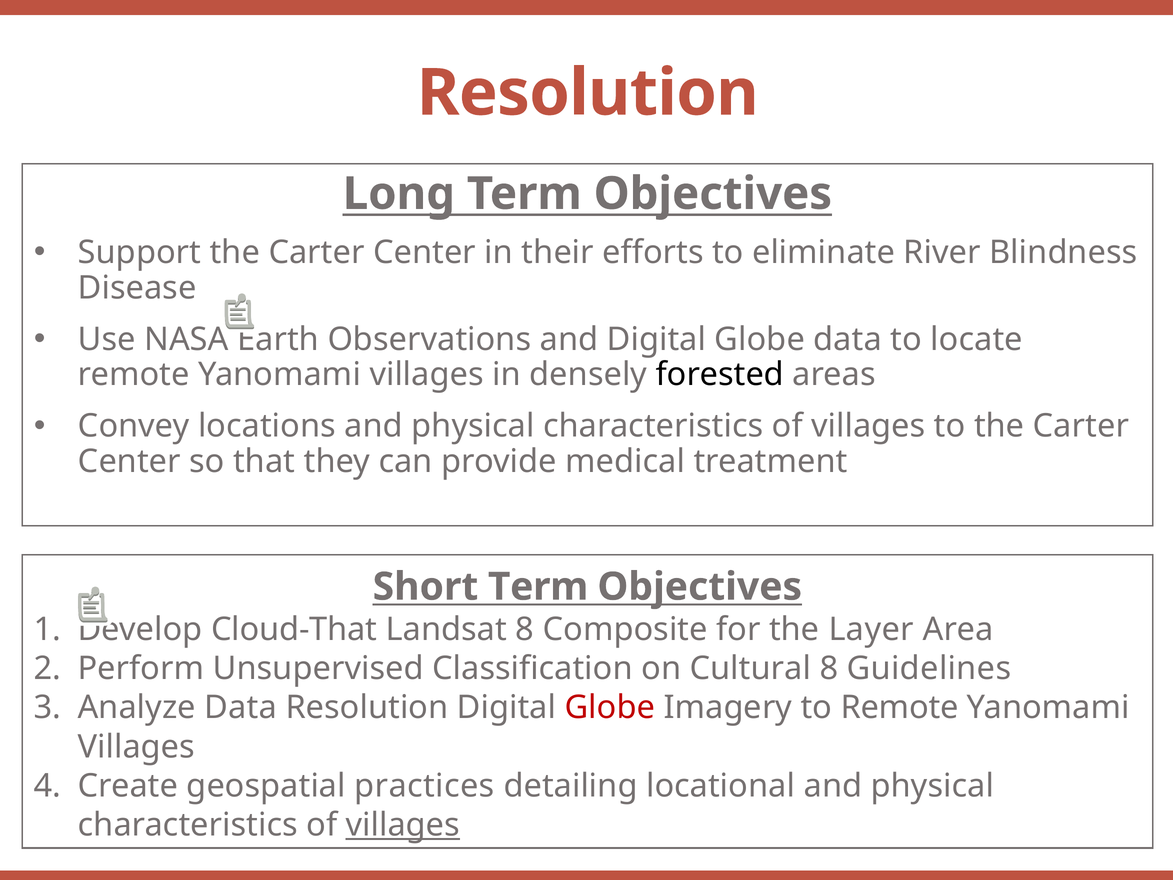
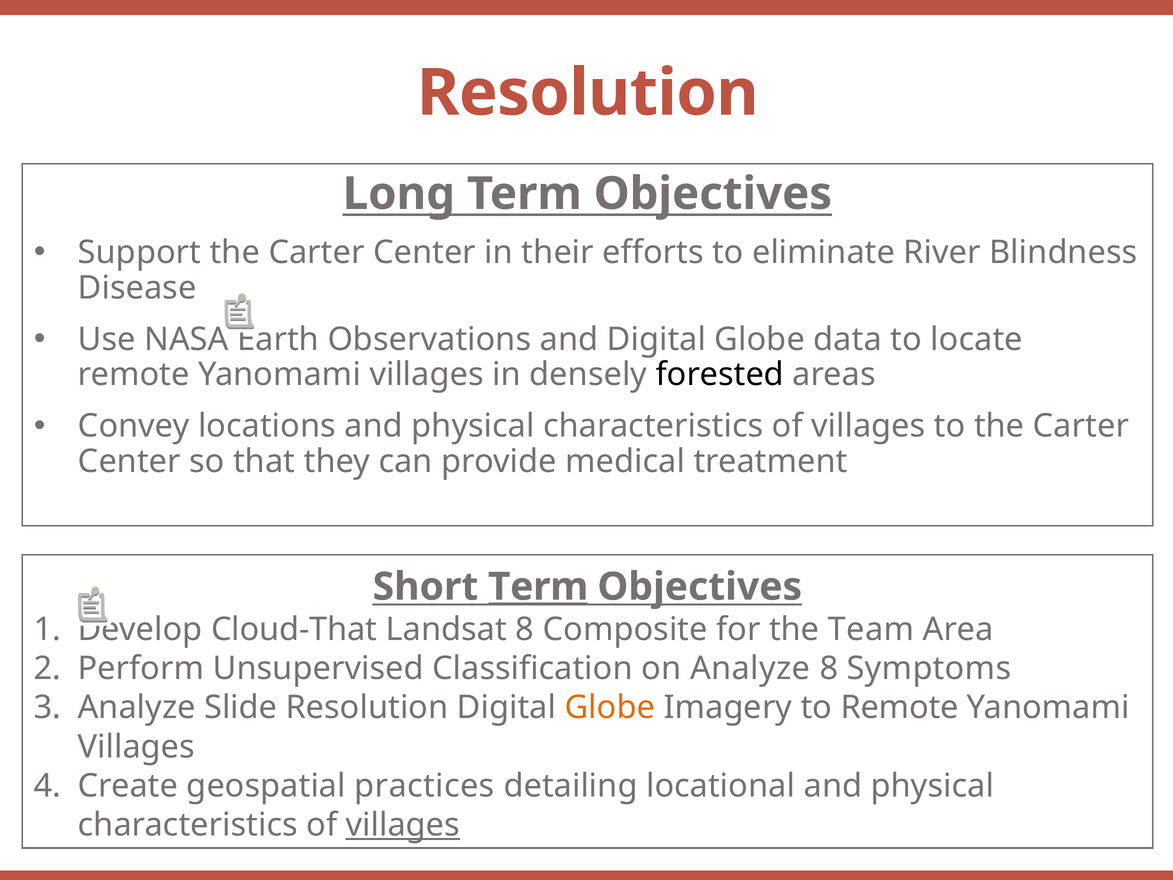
Term underline: none -> present (538, 587)
Layer: Layer -> Team (871, 629)
on Cultural: Cultural -> Analyze (750, 668)
Guidelines: Guidelines -> Symptoms (929, 668)
Analyze Data: Data -> Slide (241, 707)
Globe colour: red -> orange (610, 707)
